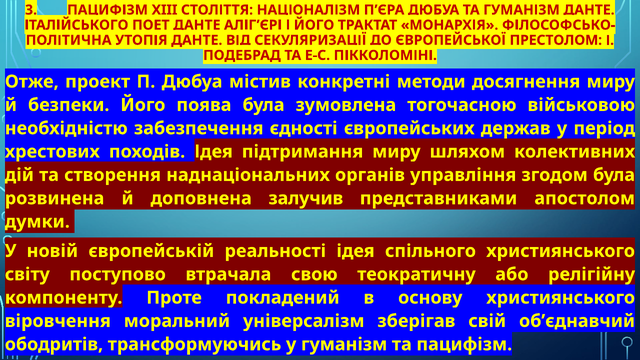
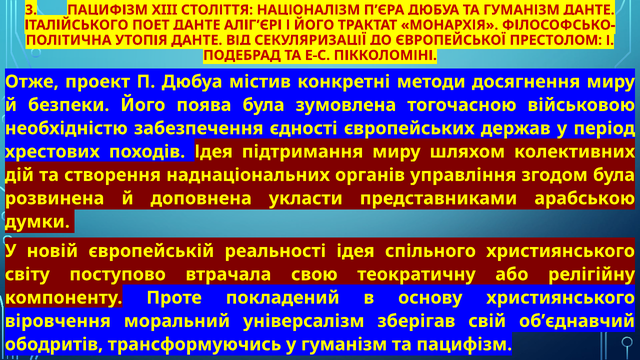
залучив: залучив -> укласти (306, 198)
апостолом: апостолом -> арабською (585, 198)
